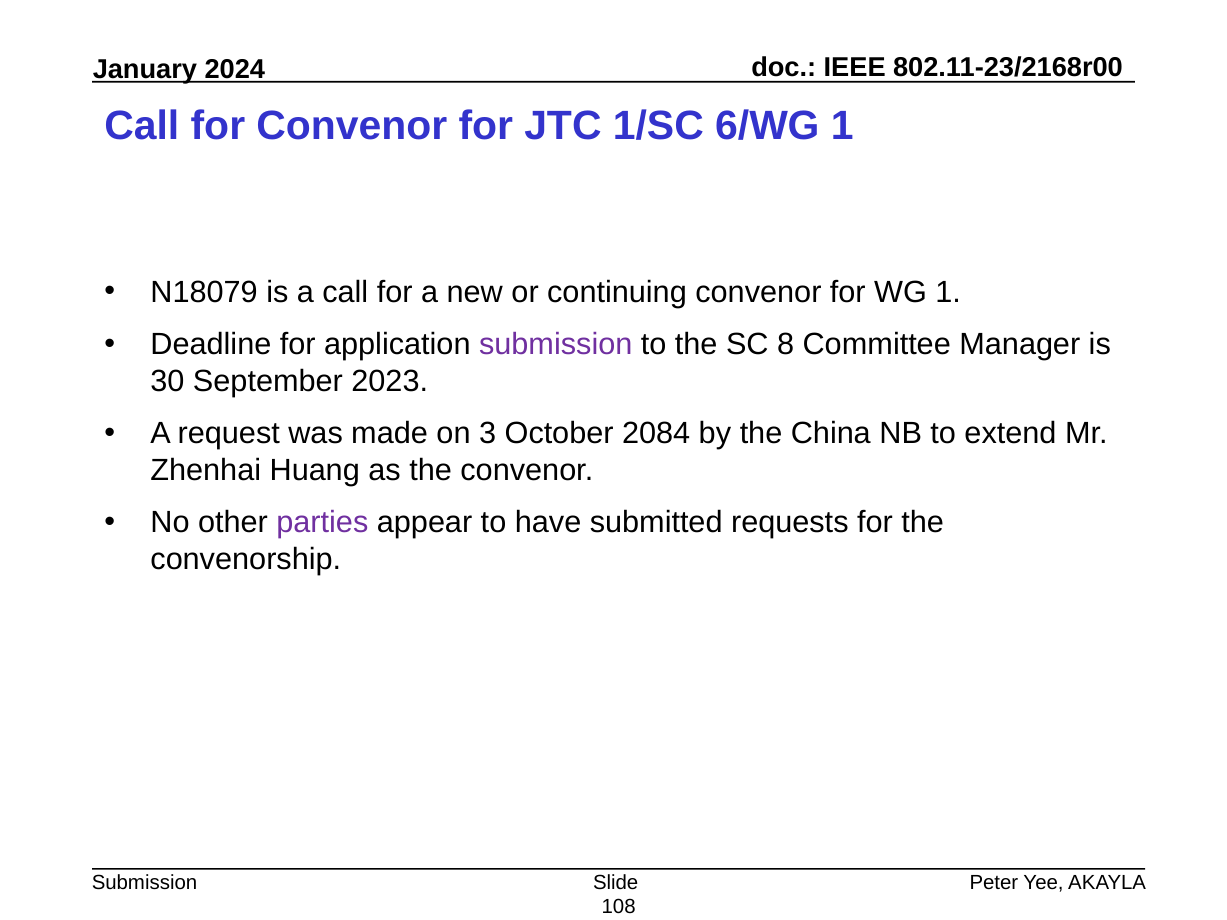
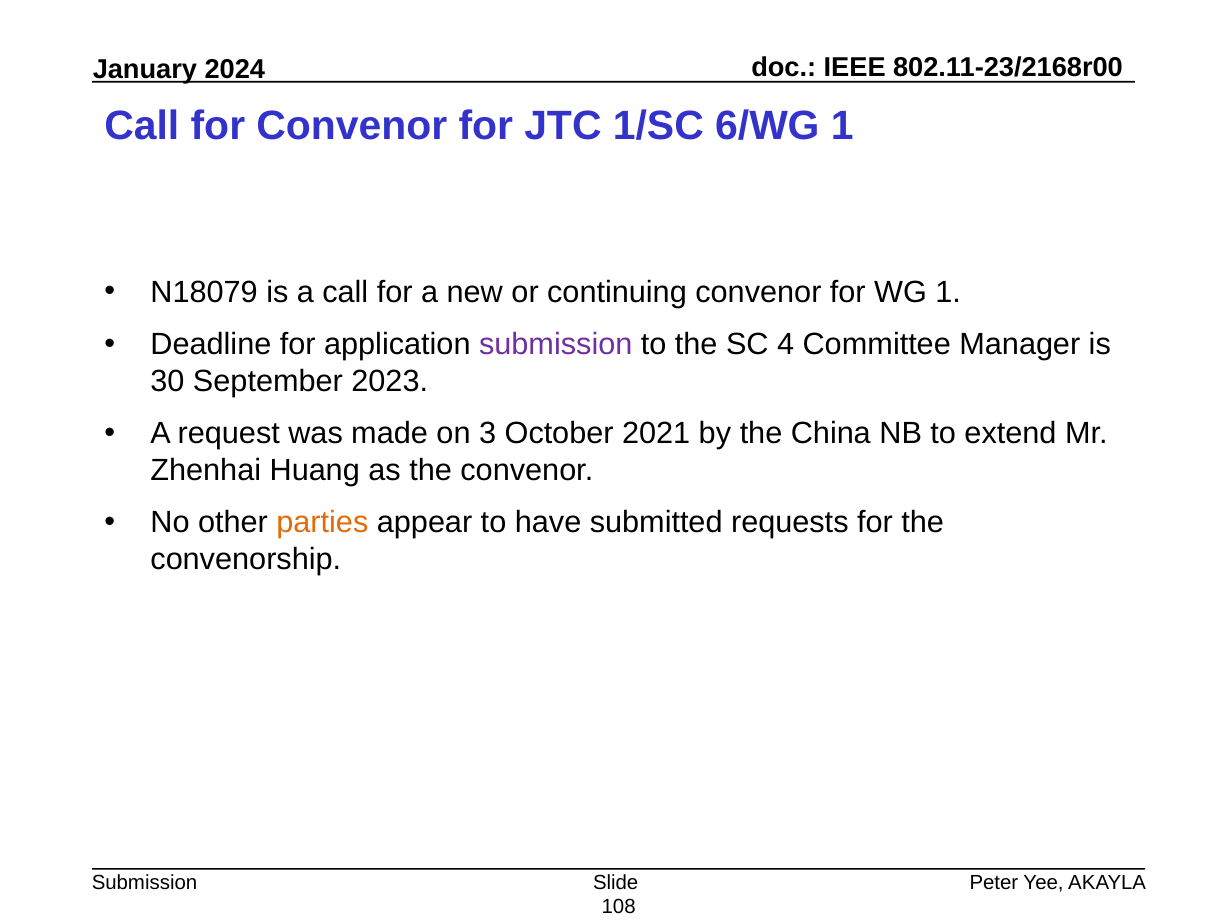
8: 8 -> 4 (786, 345)
2084: 2084 -> 2021 (656, 434)
parties colour: purple -> orange (322, 523)
